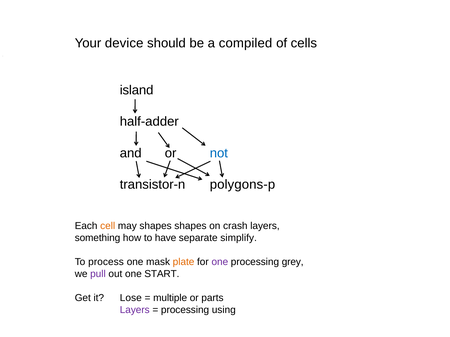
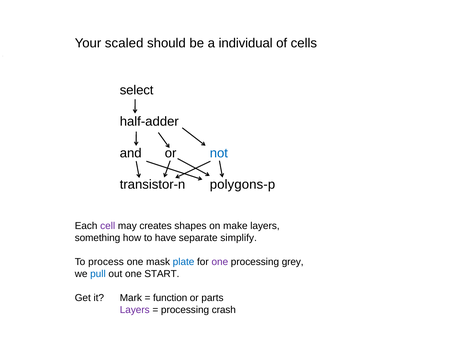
device: device -> scaled (124, 43)
compiled: compiled -> individual (246, 43)
island: island -> select (137, 90)
cell colour: orange -> purple (108, 226)
may shapes: shapes -> creates (156, 226)
crash: crash -> make (235, 226)
plate colour: orange -> blue (184, 262)
pull colour: purple -> blue (98, 274)
Lose: Lose -> Mark (131, 298)
multiple: multiple -> function (170, 298)
using: using -> crash (224, 310)
